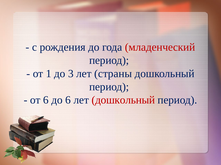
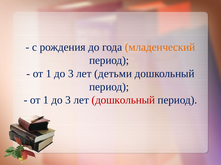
младенческий colour: red -> orange (160, 47)
страны: страны -> детьми (113, 74)
6: 6 -> 1 (46, 100)
6: 6 -> 3 (68, 100)
